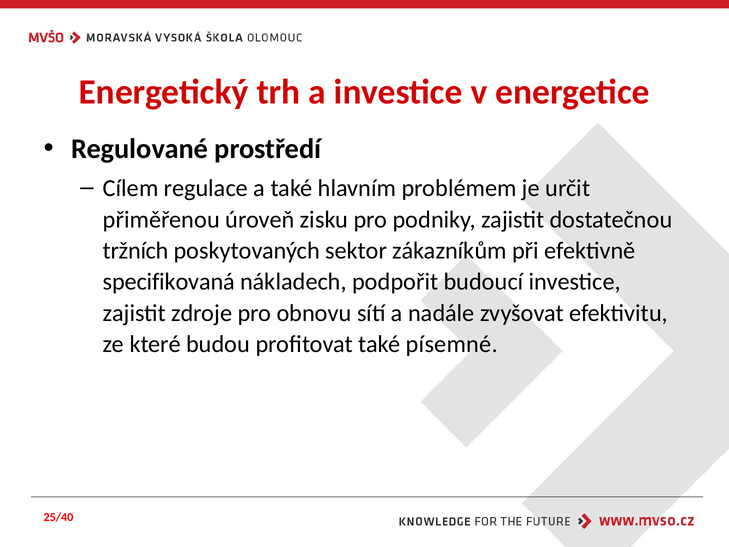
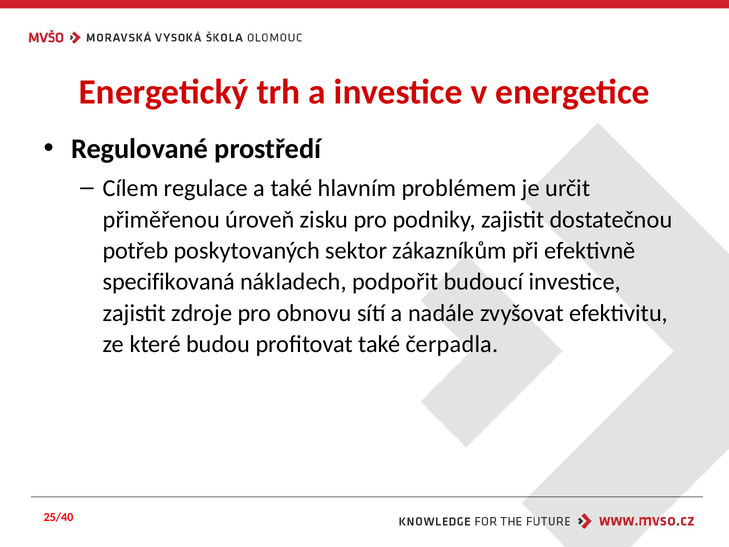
tržních: tržních -> potřeb (136, 251)
písemné: písemné -> čerpadla (452, 344)
